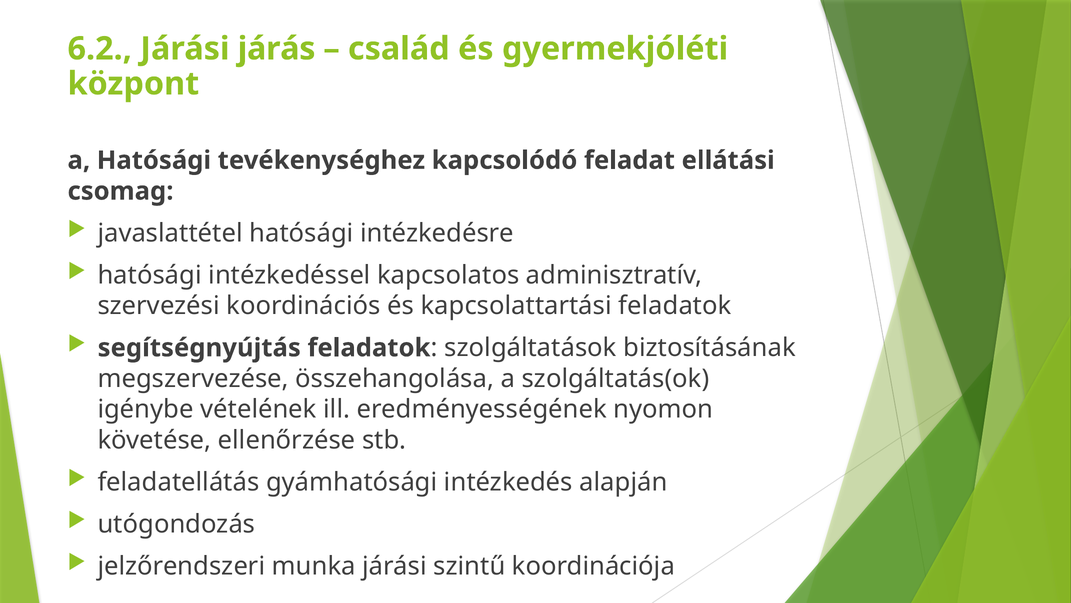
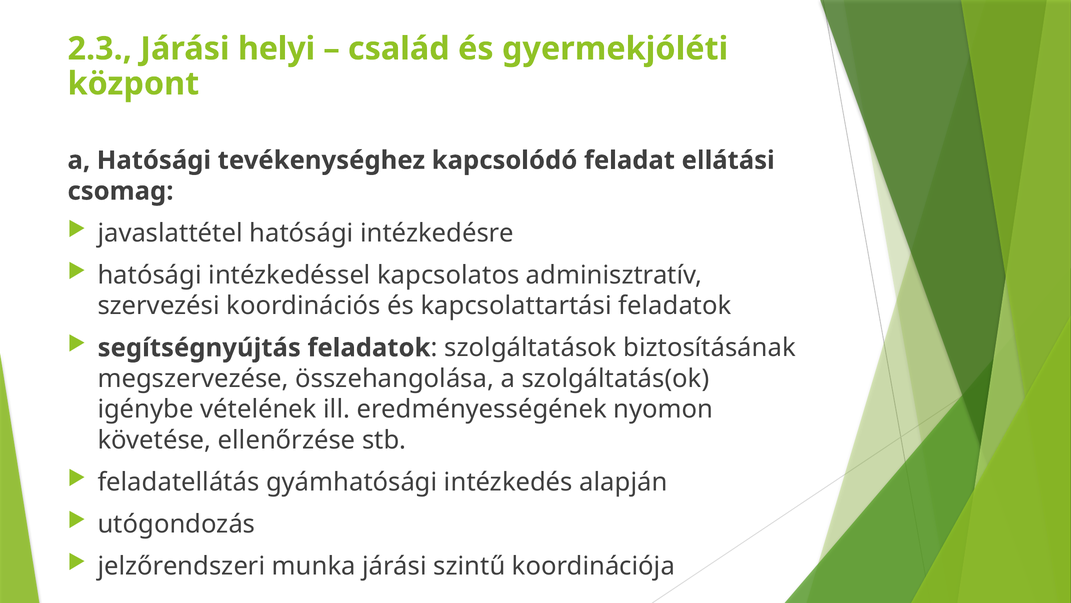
6.2: 6.2 -> 2.3 (100, 49)
járás: járás -> helyi (277, 49)
